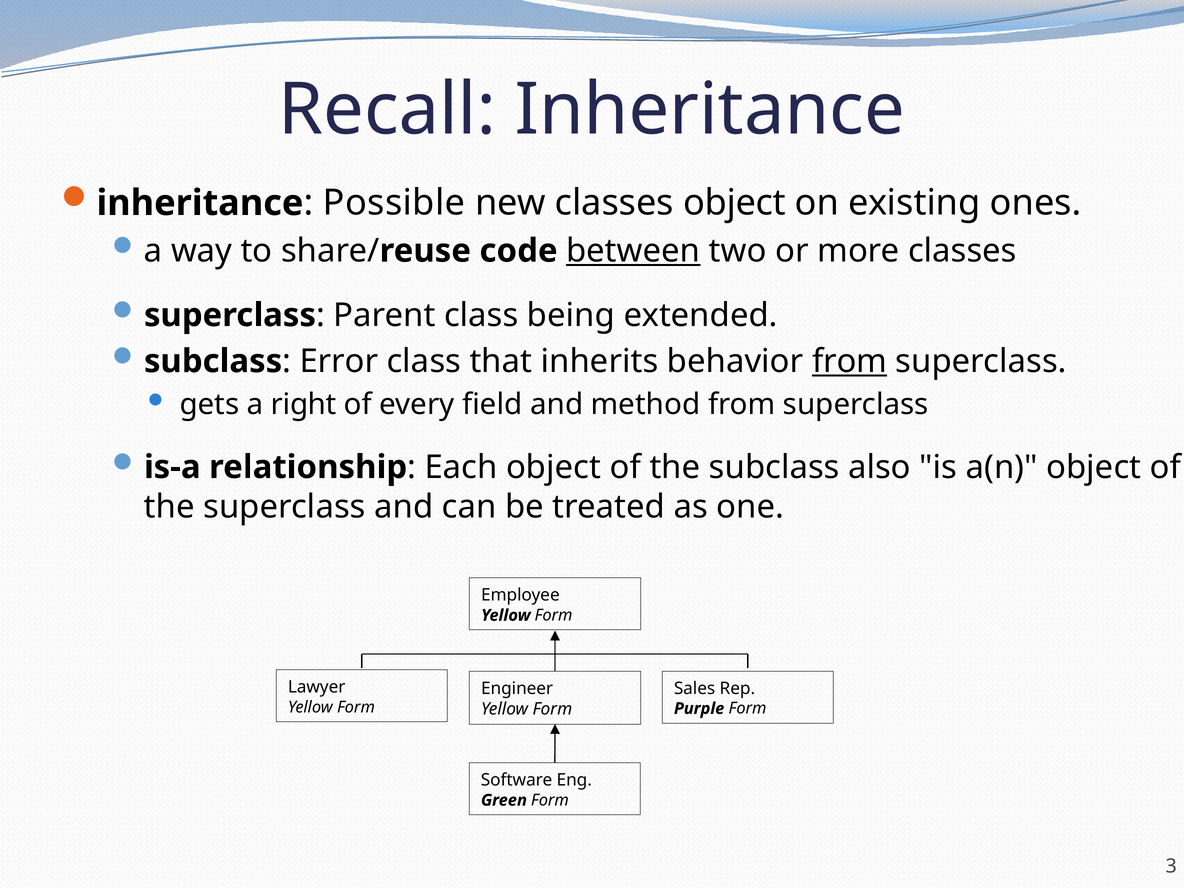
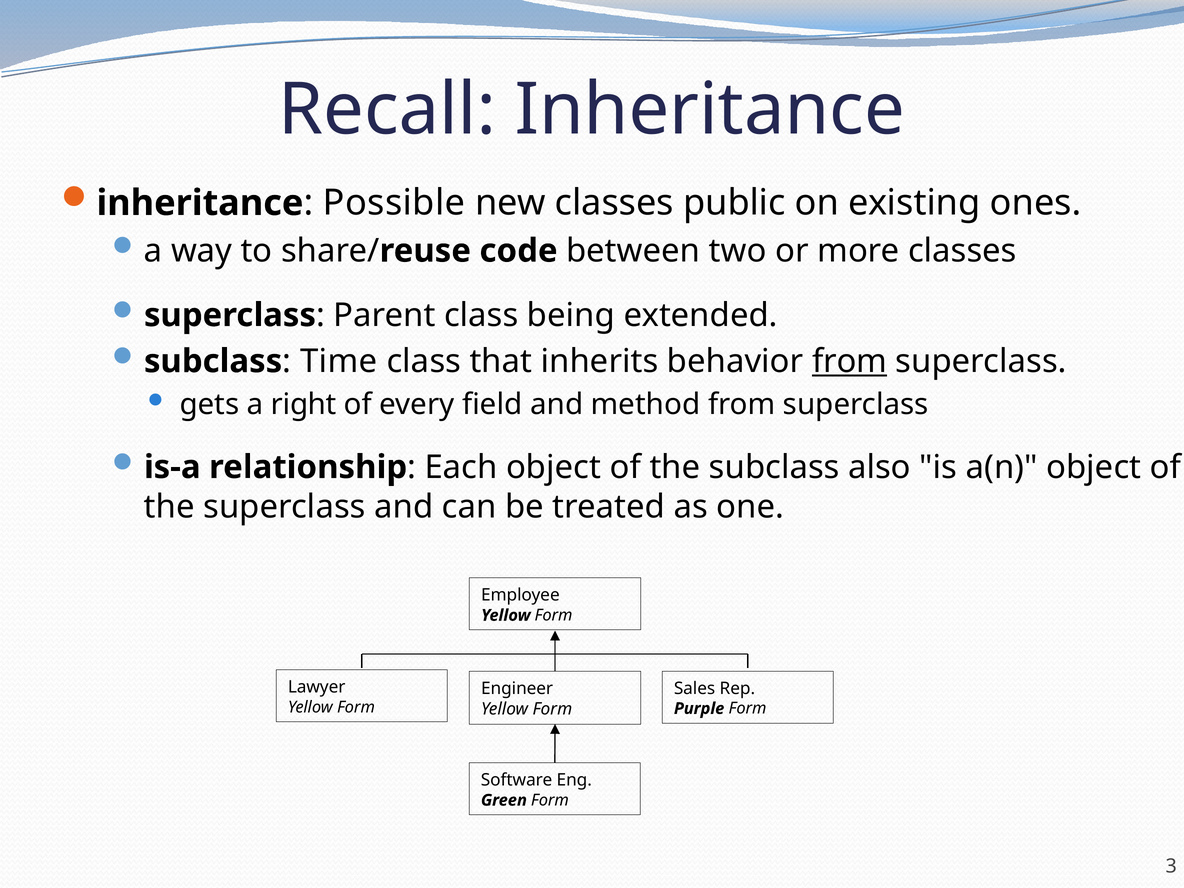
classes object: object -> public (734, 203)
between underline: present -> none (633, 251)
Error: Error -> Time (339, 361)
